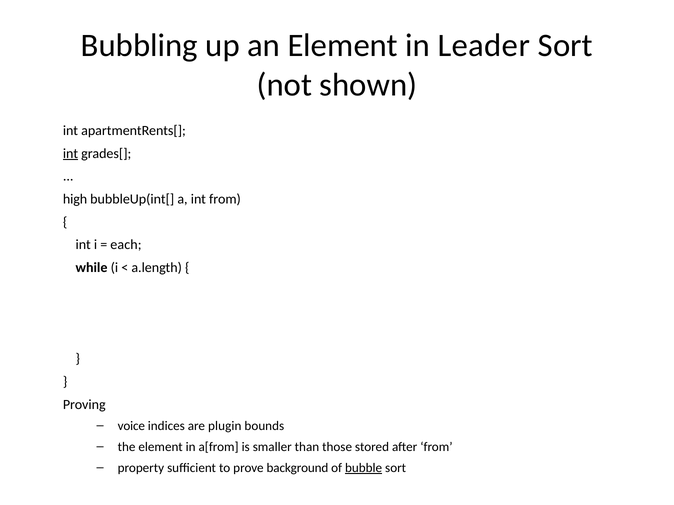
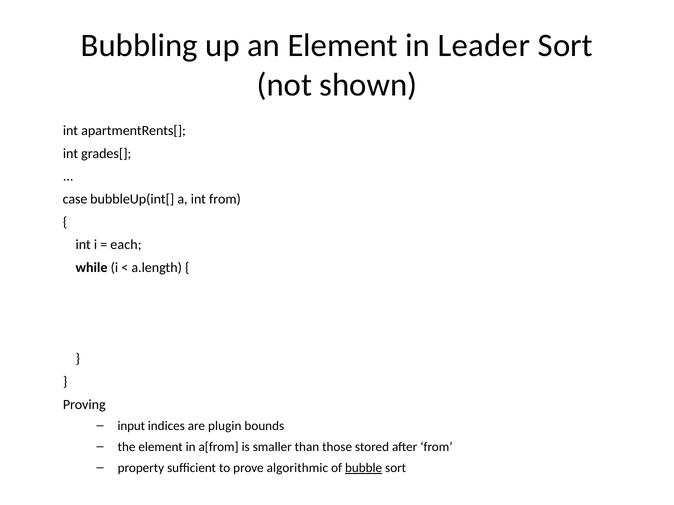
int underline: present -> none (71, 154)
high: high -> case (75, 199)
voice: voice -> input (131, 426)
background: background -> algorithmic (297, 468)
